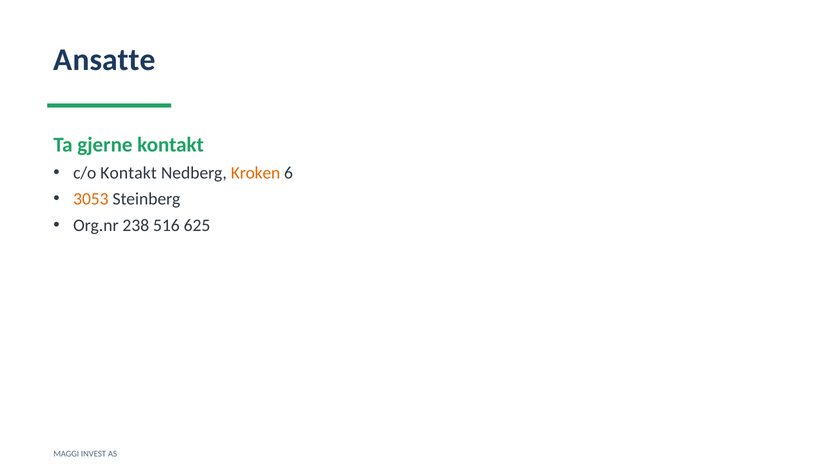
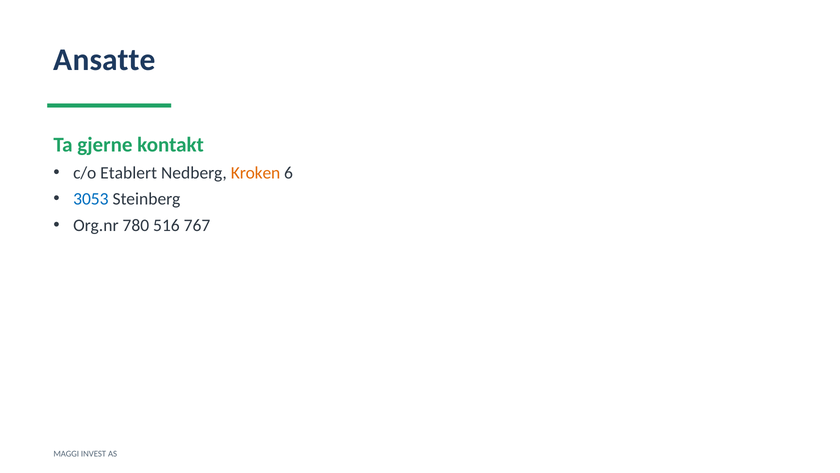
c/o Kontakt: Kontakt -> Etablert (129, 173)
3053 colour: orange -> blue (91, 199)
238: 238 -> 780 (136, 225)
625: 625 -> 767 (197, 225)
